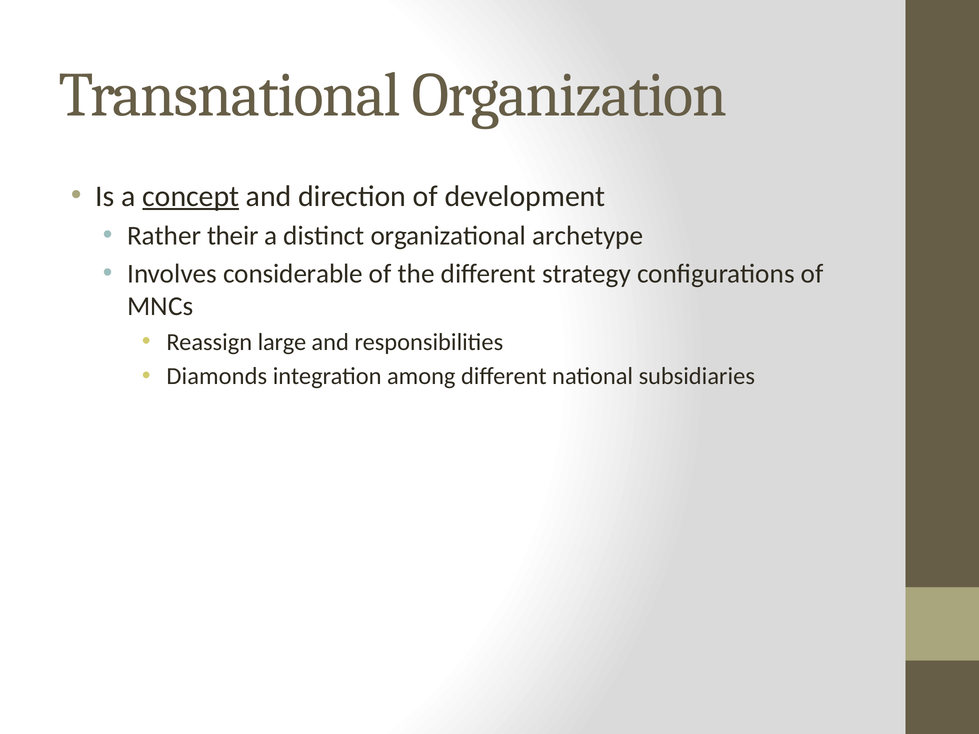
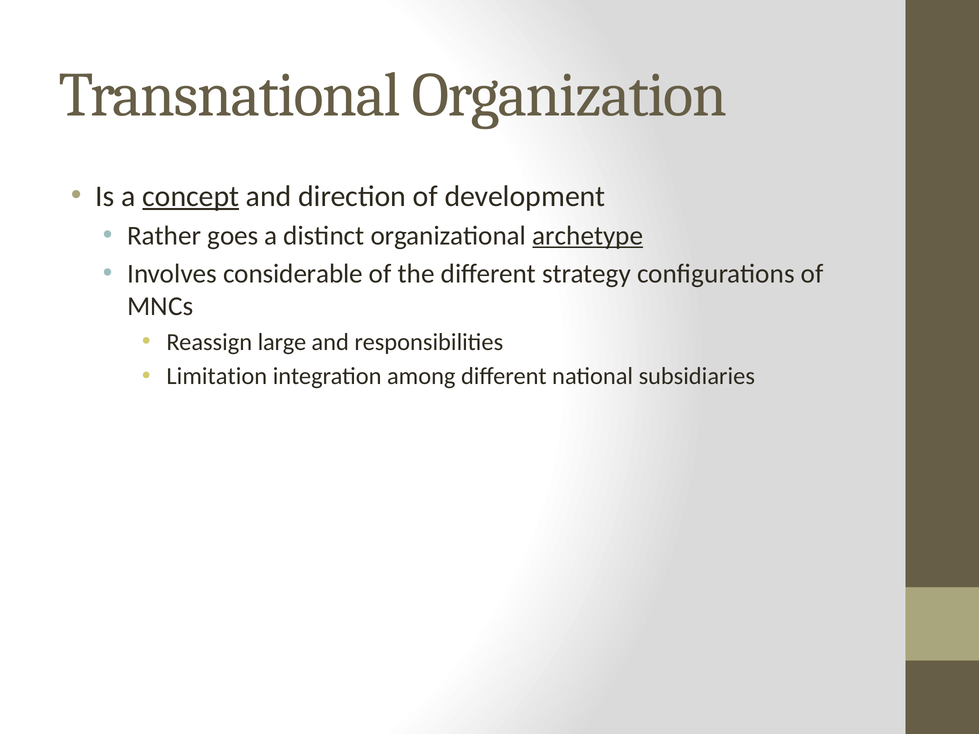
their: their -> goes (233, 236)
archetype underline: none -> present (588, 236)
Diamonds: Diamonds -> Limitation (217, 376)
